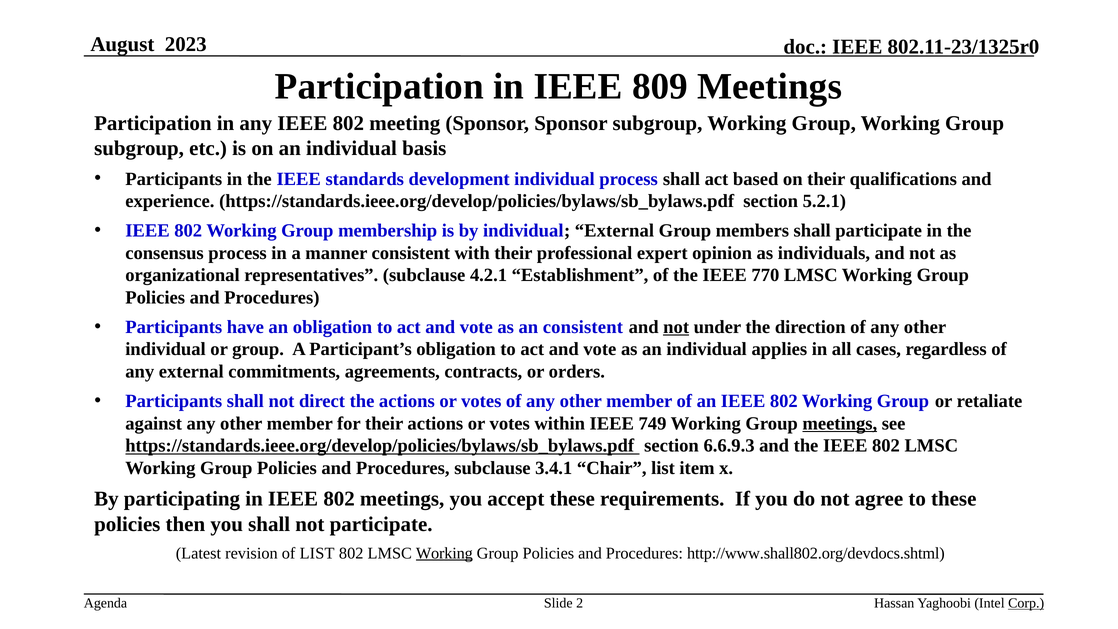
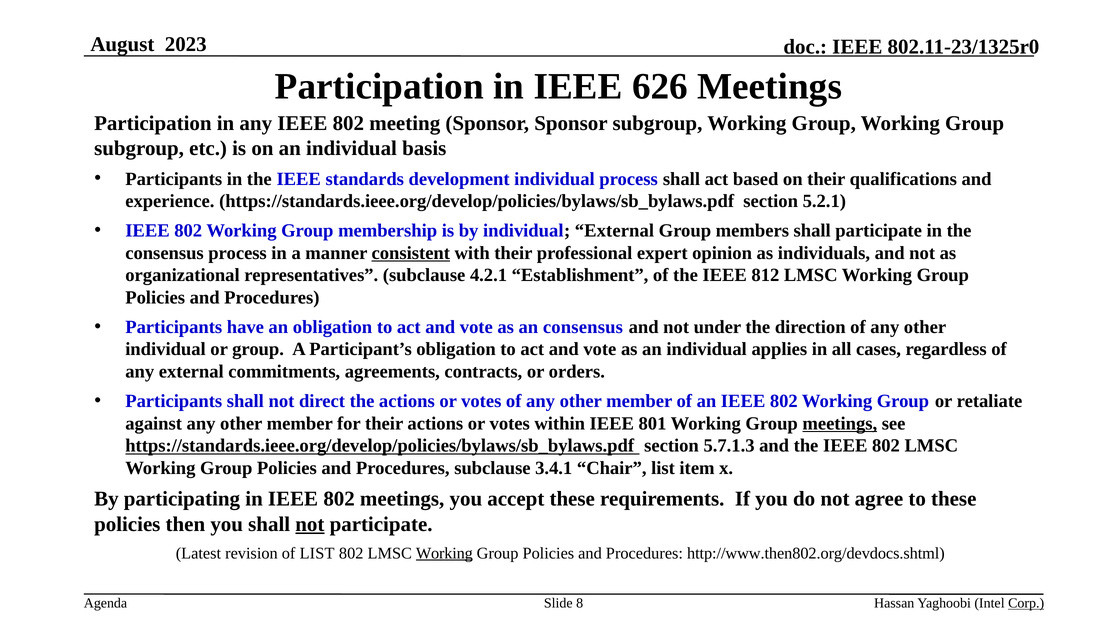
809: 809 -> 626 (660, 86)
consistent underline: none -> present (411, 253)
770: 770 -> 812 (765, 275)
an consistent: consistent -> consensus (583, 327)
not underline: present -> none (676, 327)
749: 749 -> 801 (653, 423)
6.6.9.3: 6.6.9.3 -> 5.7.1.3 (729, 446)
not underline: none -> present (310, 524)
http://www.shall802.org/devdocs.shtml: http://www.shall802.org/devdocs.shtml -> http://www.then802.org/devdocs.shtml (816, 553)
2: 2 -> 8 (580, 603)
